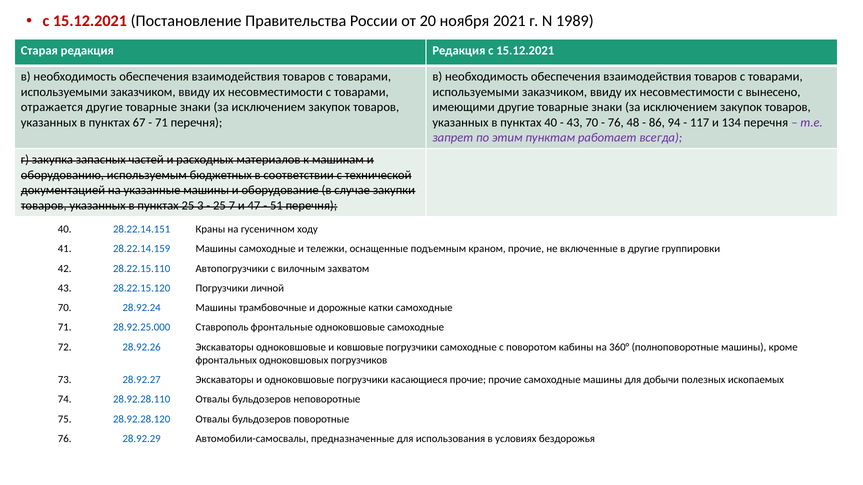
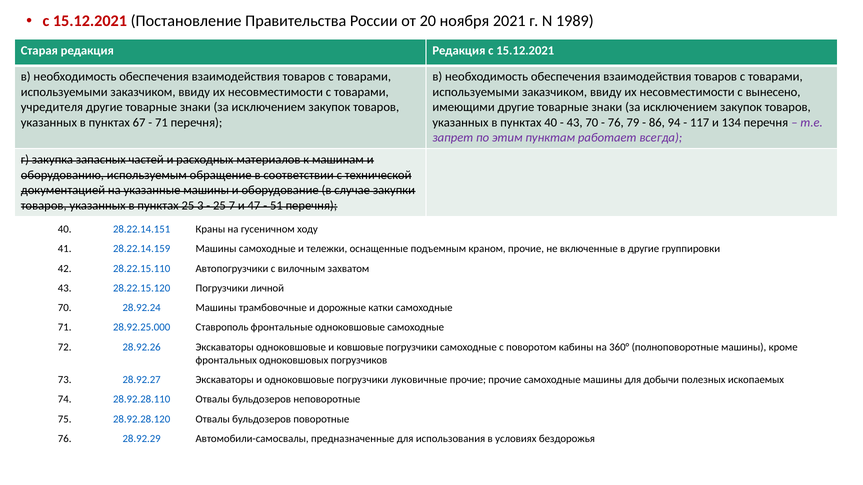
отражается: отражается -> учредителя (52, 107)
48: 48 -> 79 (633, 123)
бюджетных: бюджетных -> обращение (221, 175)
касающиеся: касающиеся -> луковичные (419, 380)
